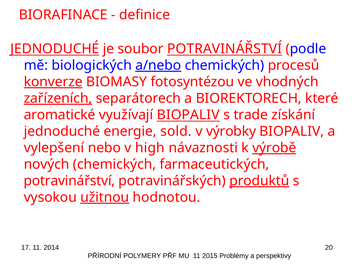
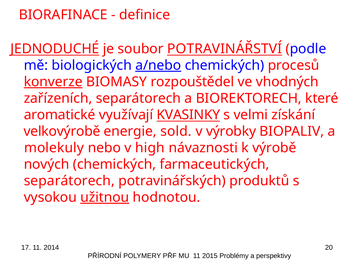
fotosyntézou: fotosyntézou -> rozpouštědel (192, 82)
zařízeních underline: present -> none (58, 99)
využívají BIOPALIV: BIOPALIV -> KVASINKY (188, 115)
trade: trade -> velmi (251, 115)
jednoduché: jednoduché -> velkovýrobě (62, 132)
vylepšení: vylepšení -> molekuly (54, 148)
výrobě underline: present -> none (274, 148)
potravinářství: potravinářství -> separátorech (69, 181)
produktů underline: present -> none (259, 181)
